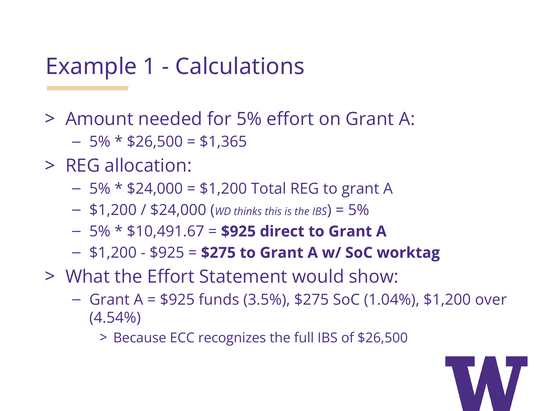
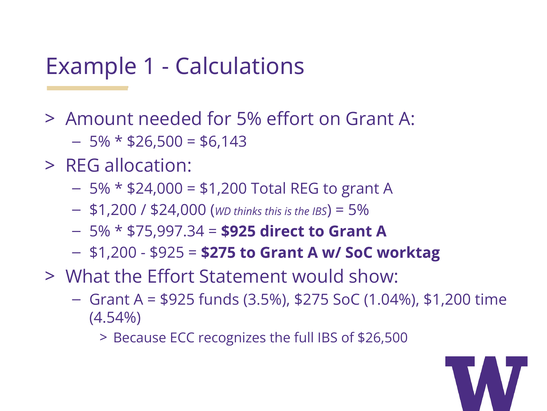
$1,365: $1,365 -> $6,143 (223, 142)
$10,491.67: $10,491.67 -> $75,997.34 (166, 231)
over: over -> time (491, 299)
